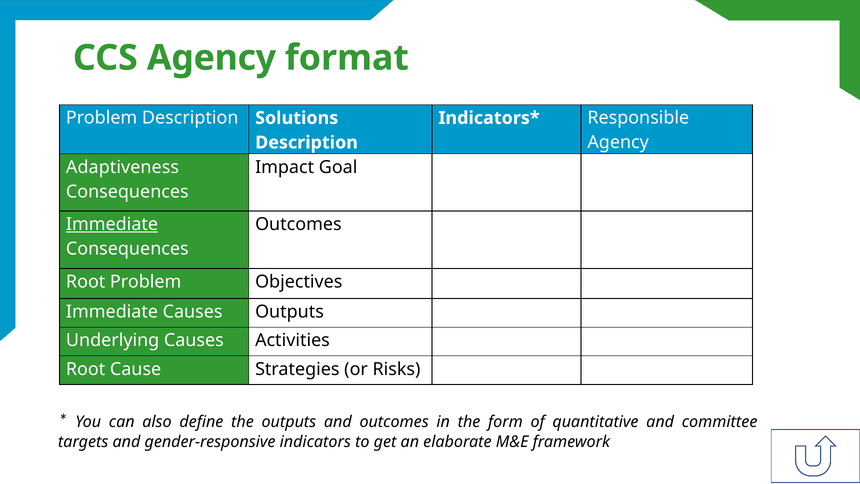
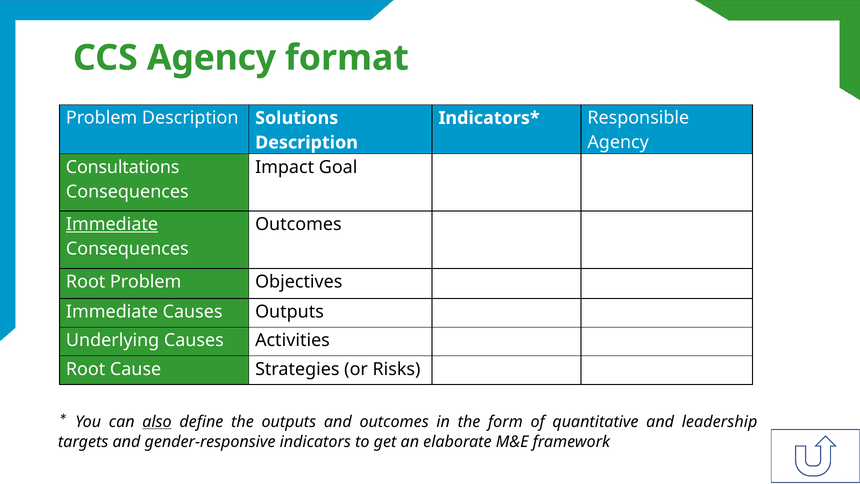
Adaptiveness: Adaptiveness -> Consultations (123, 167)
also underline: none -> present (157, 422)
committee: committee -> leadership (720, 422)
